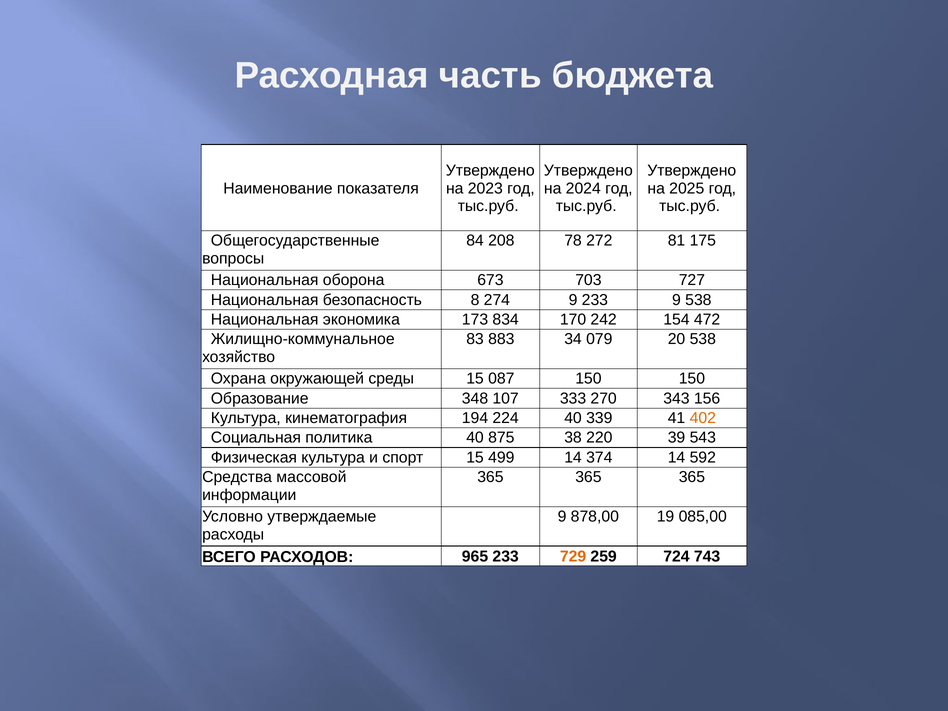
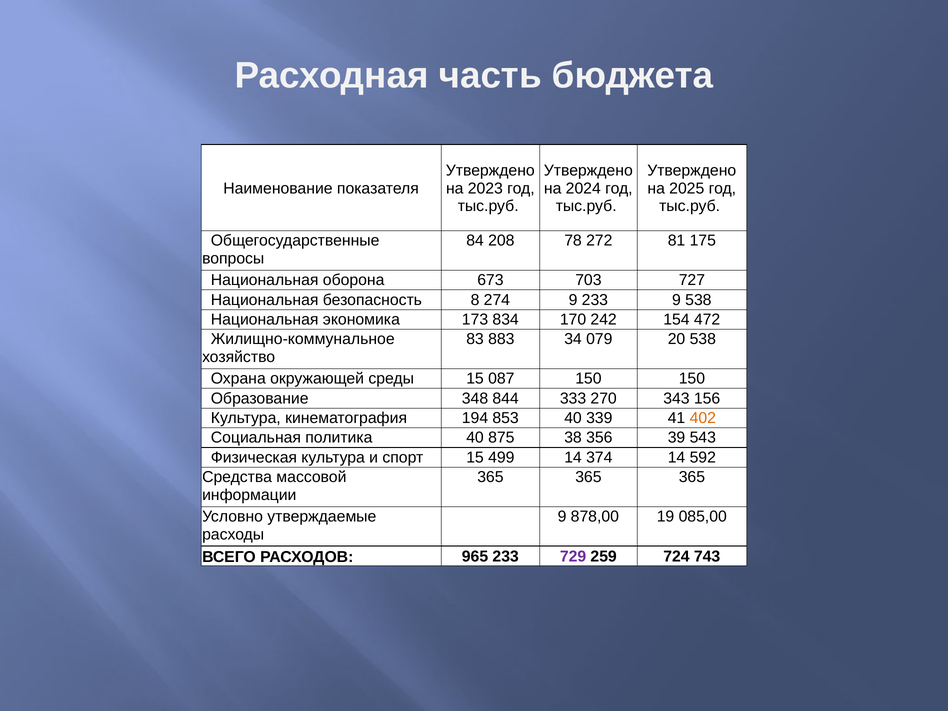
107: 107 -> 844 (506, 398)
224: 224 -> 853 (506, 418)
220: 220 -> 356 (599, 438)
729 colour: orange -> purple (573, 557)
